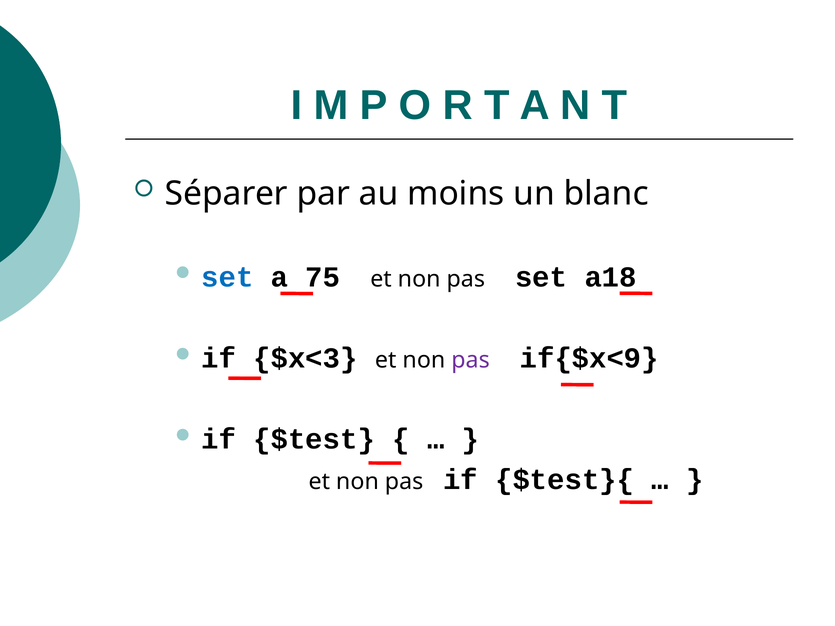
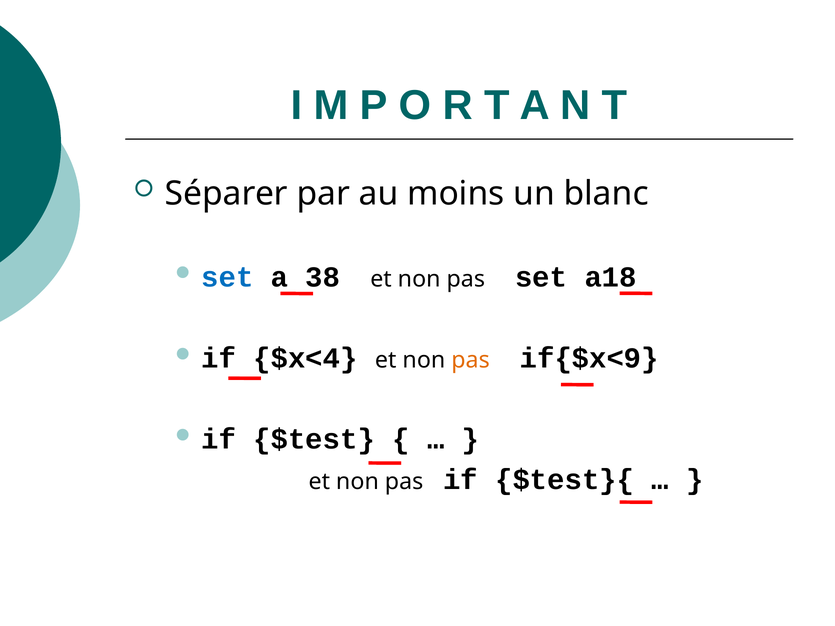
75: 75 -> 38 (323, 277)
$x<3: $x<3 -> $x<4 (305, 358)
pas colour: purple -> orange (471, 360)
